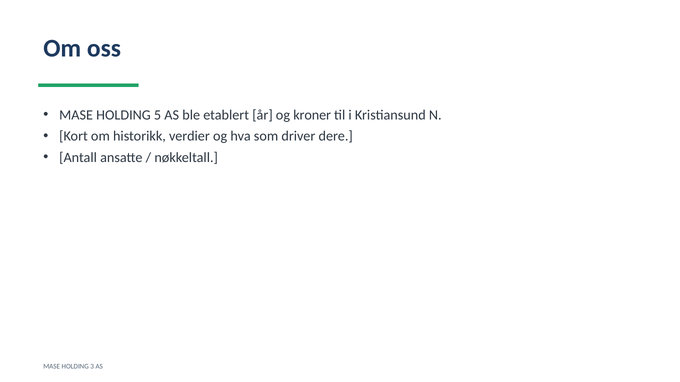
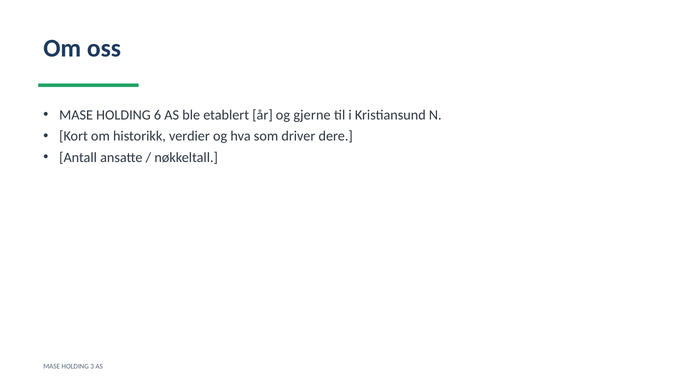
5: 5 -> 6 (158, 115)
kroner: kroner -> gjerne (312, 115)
